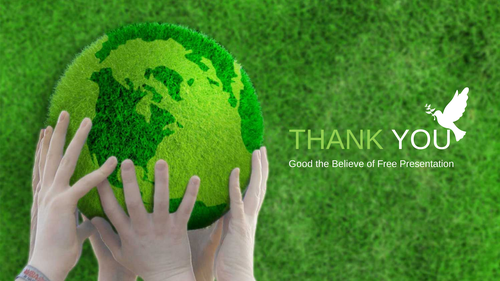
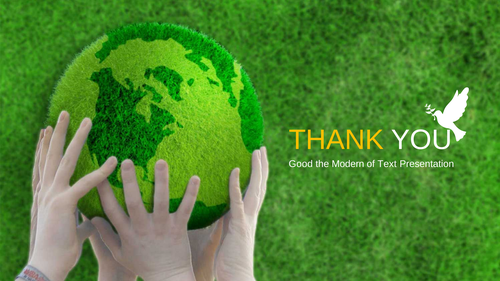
THANK colour: light green -> yellow (336, 140)
Believe: Believe -> Modern (348, 164)
Free: Free -> Text (387, 164)
